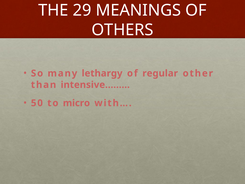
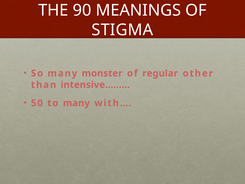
29: 29 -> 90 (82, 10)
OTHERS: OTHERS -> STIGMA (122, 30)
lethargy: lethargy -> monster (102, 73)
to micro: micro -> many (76, 103)
